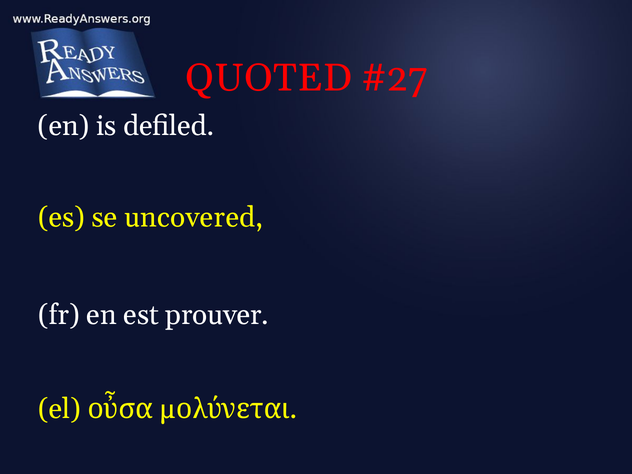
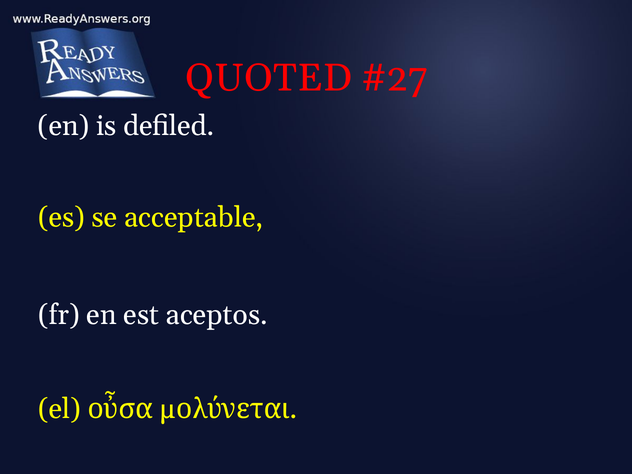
uncovered: uncovered -> acceptable (194, 218)
prouver: prouver -> aceptos (217, 315)
